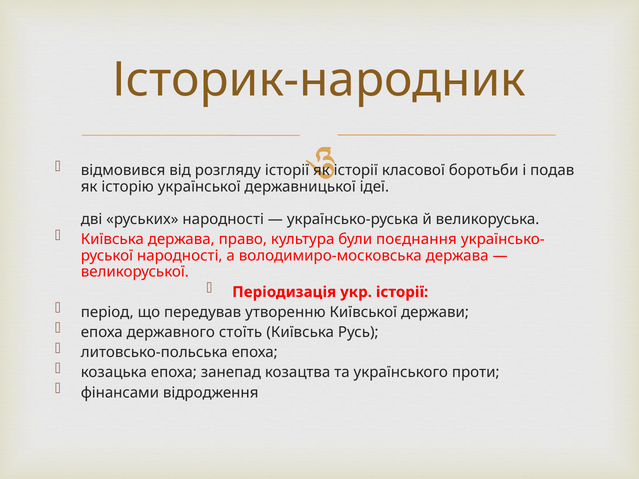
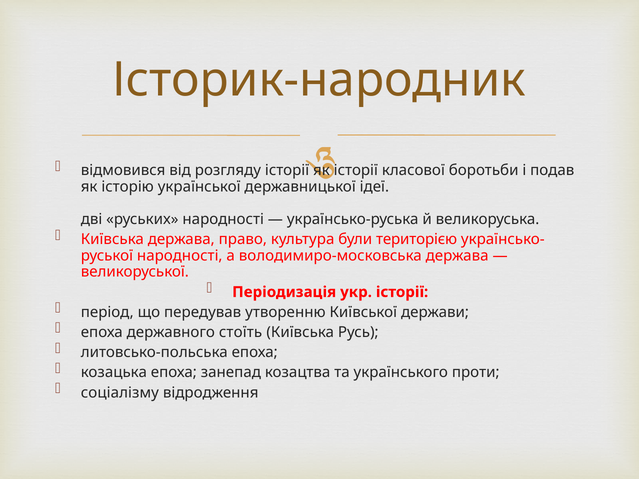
поєднання: поєднання -> територією (417, 239)
фінансами: фінансами -> соціалізму (120, 393)
